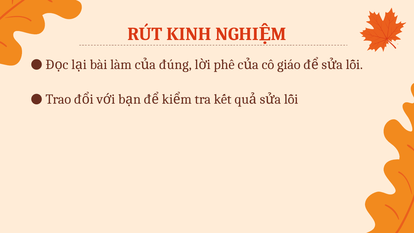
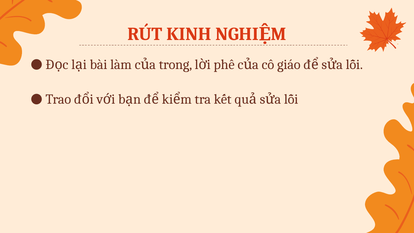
đúng: đúng -> trong (175, 65)
